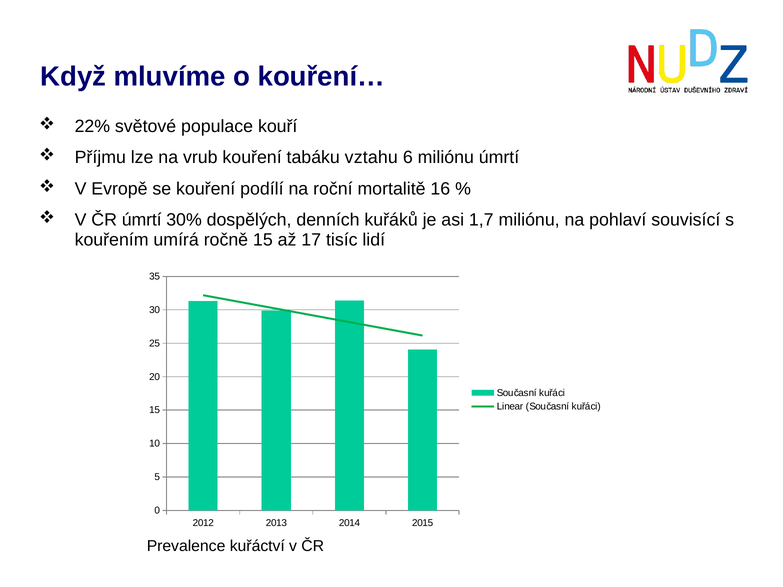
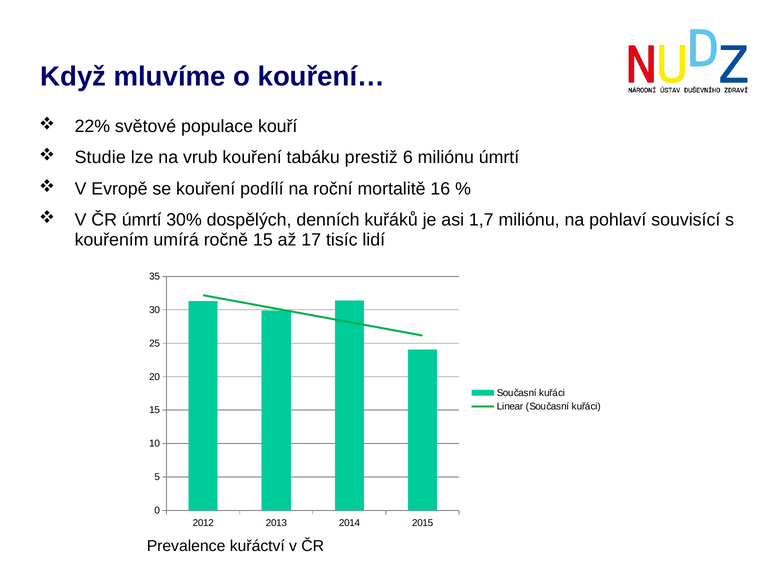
Příjmu: Příjmu -> Studie (100, 158)
vztahu: vztahu -> prestiž (371, 158)
